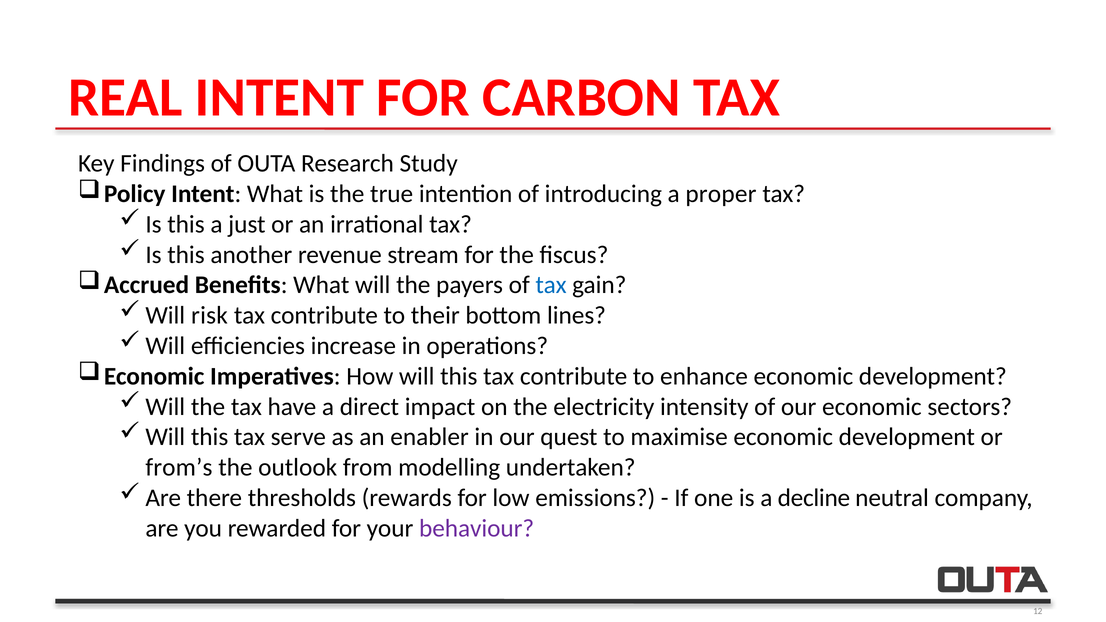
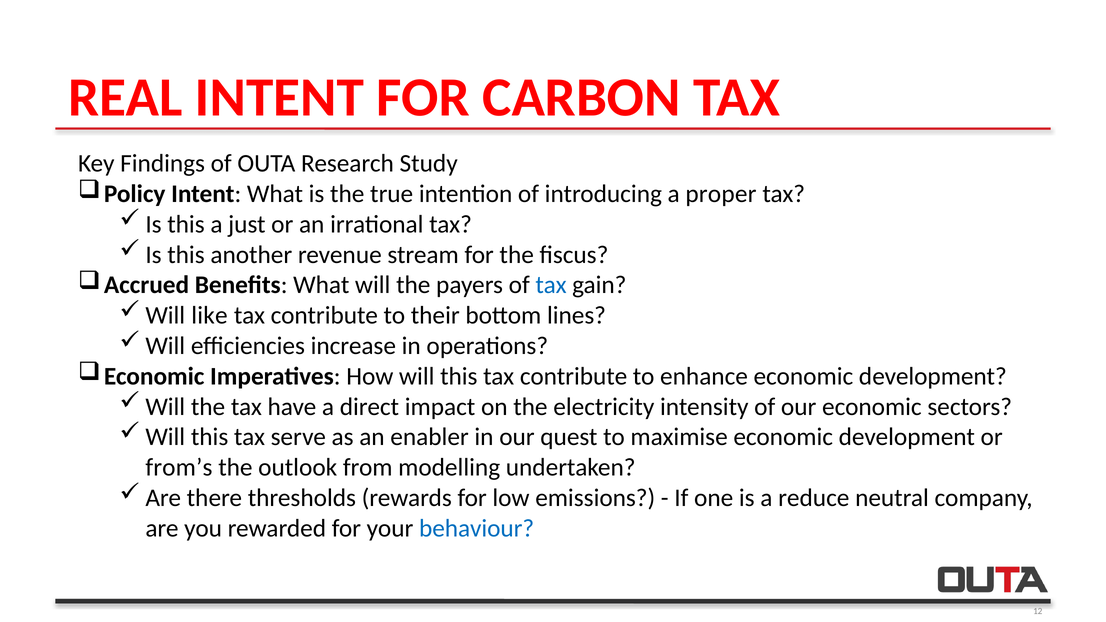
risk: risk -> like (209, 315)
decline: decline -> reduce (814, 498)
behaviour colour: purple -> blue (477, 528)
